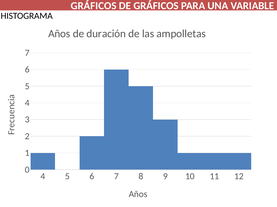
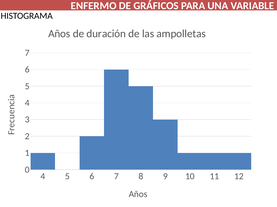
GRÁFICOS: GRÁFICOS -> ENFERMO (94, 6)
